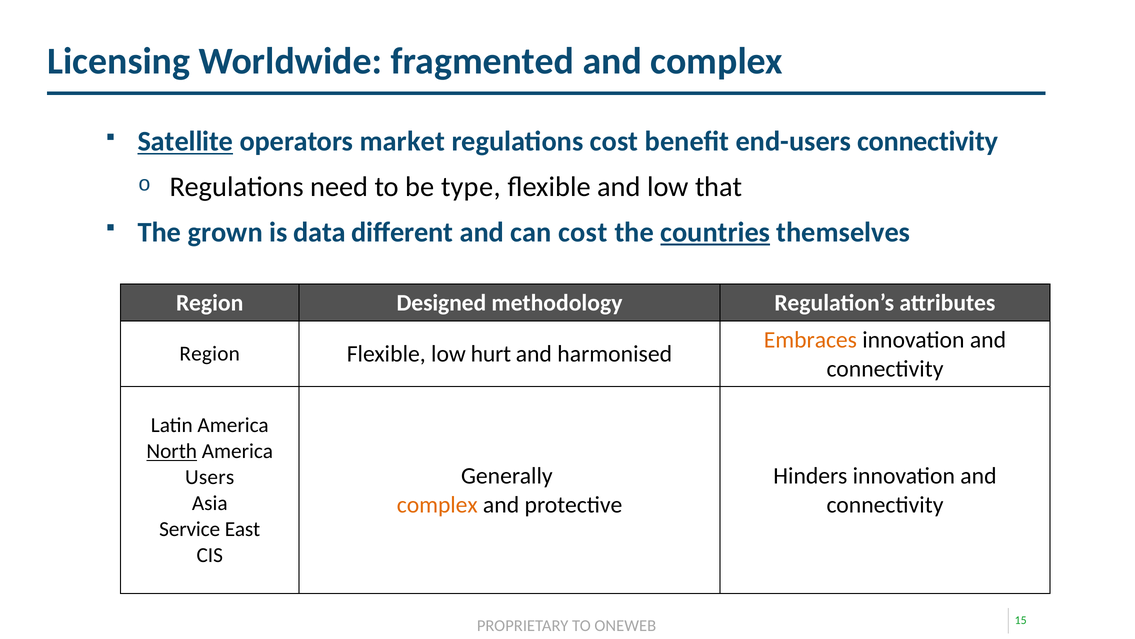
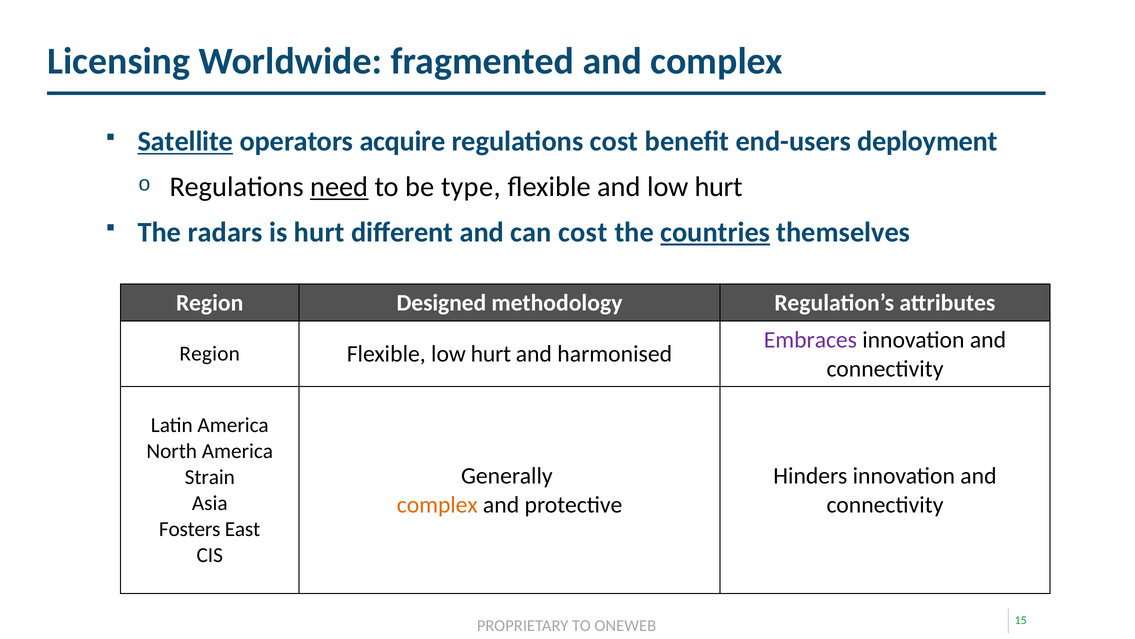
market: market -> acquire (403, 141)
end-users connectivity: connectivity -> deployment (928, 141)
need underline: none -> present (339, 187)
and low that: that -> hurt (719, 187)
grown: grown -> radars (225, 232)
is data: data -> hurt (319, 232)
Embraces colour: orange -> purple (810, 340)
North underline: present -> none (172, 451)
Users: Users -> Strain (210, 477)
Service: Service -> Fosters (190, 529)
